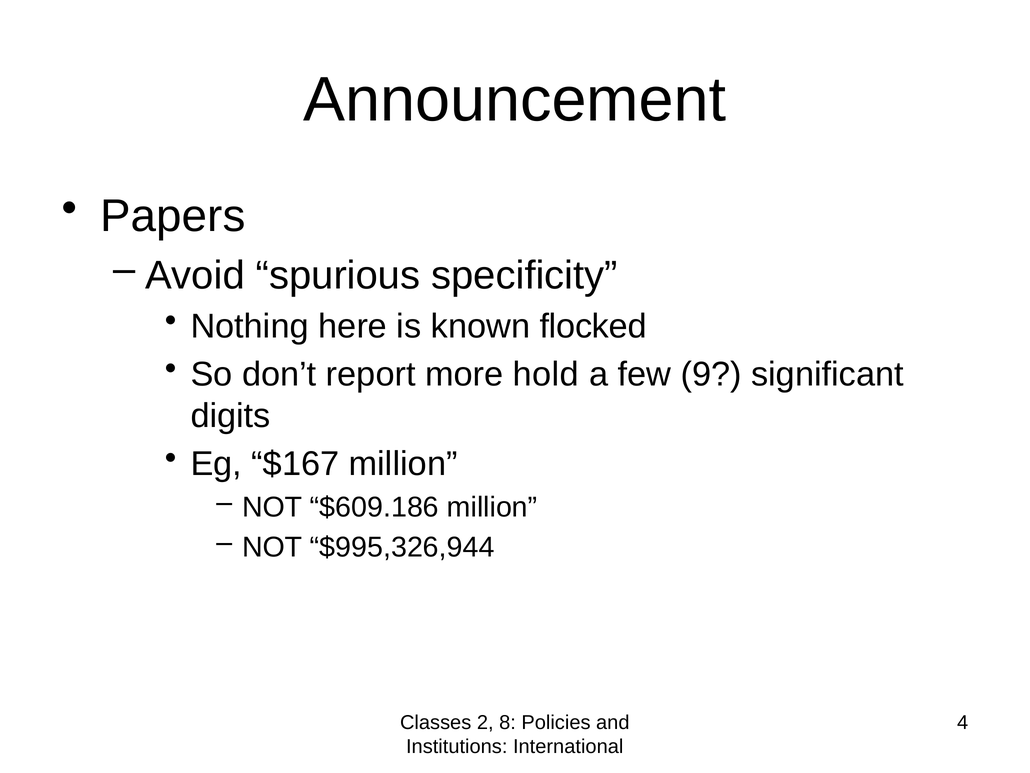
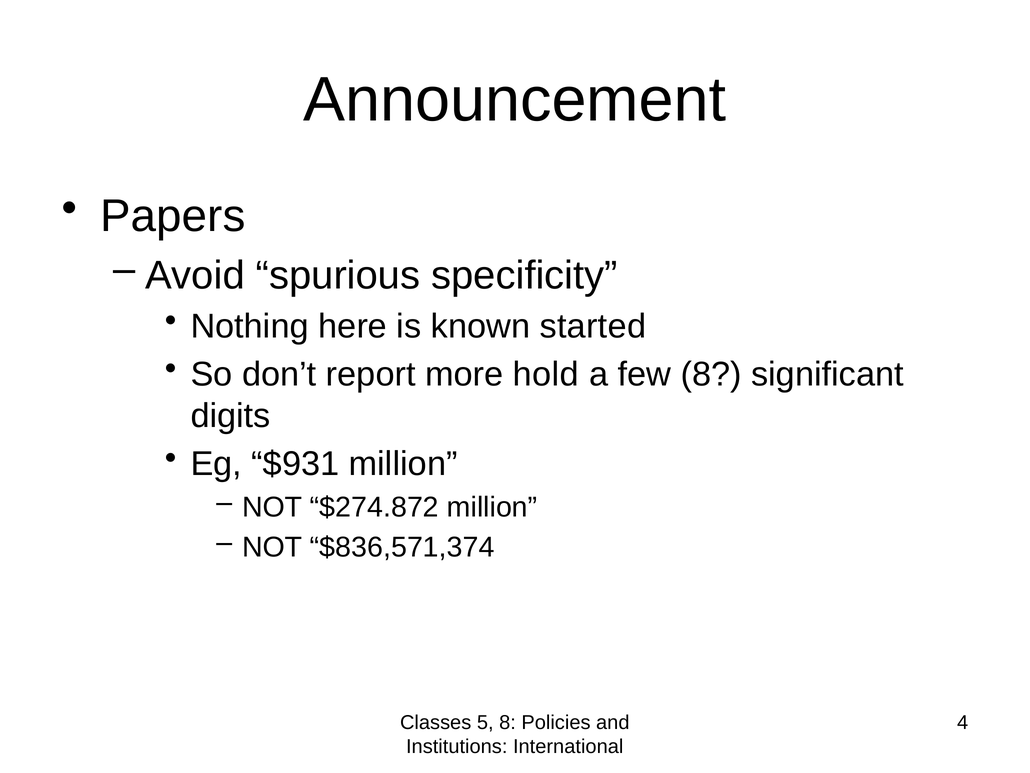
flocked: flocked -> started (593, 326)
few 9: 9 -> 8 (711, 374)
$167: $167 -> $931 (295, 464)
$609.186: $609.186 -> $274.872 (374, 507)
$995,326,944: $995,326,944 -> $836,571,374 (402, 547)
2: 2 -> 5 (485, 722)
